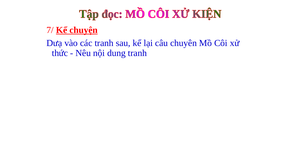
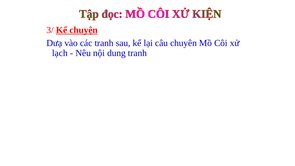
7/: 7/ -> 3/ (50, 30)
thức: thức -> lạch (60, 53)
